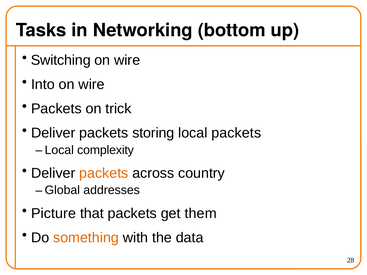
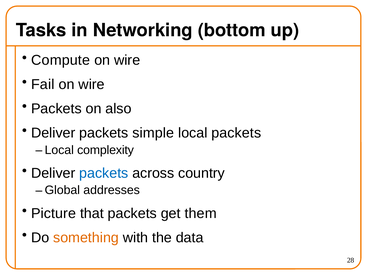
Switching: Switching -> Compute (61, 60)
Into: Into -> Fail (43, 85)
trick: trick -> also (118, 109)
storing: storing -> simple (153, 133)
packets colour: orange -> blue (104, 173)
